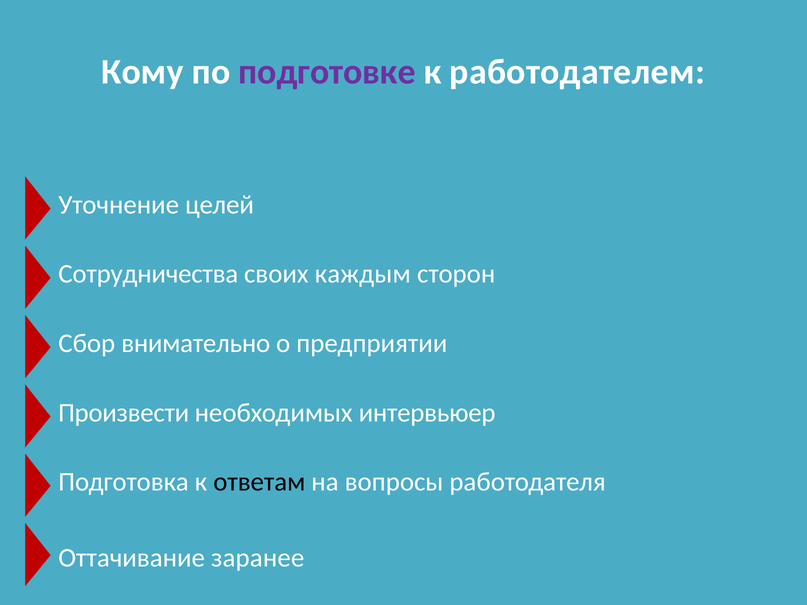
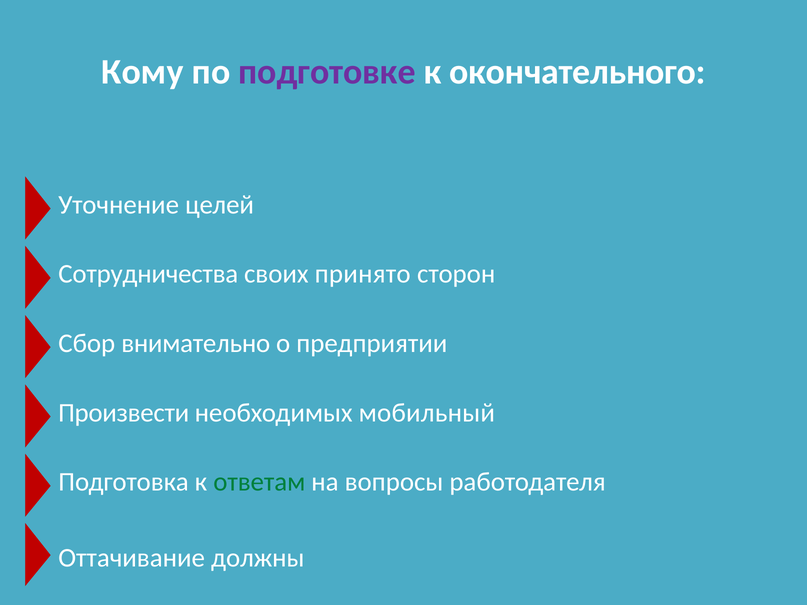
работодателем: работодателем -> окончательного (578, 72)
каждым: каждым -> принято (363, 274)
интервьюер: интервьюер -> мобильный (427, 413)
ответам colour: black -> green (259, 482)
заранее: заранее -> должны (258, 558)
